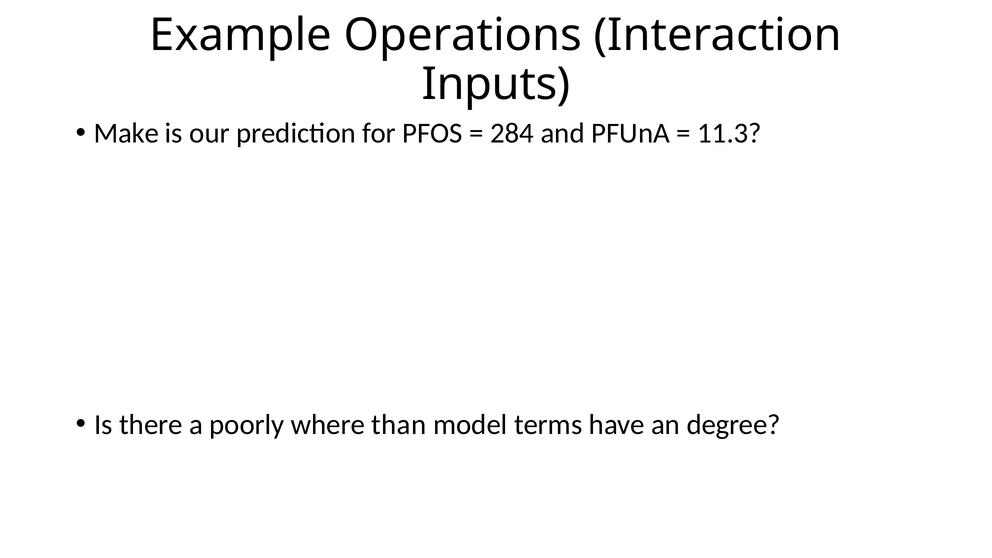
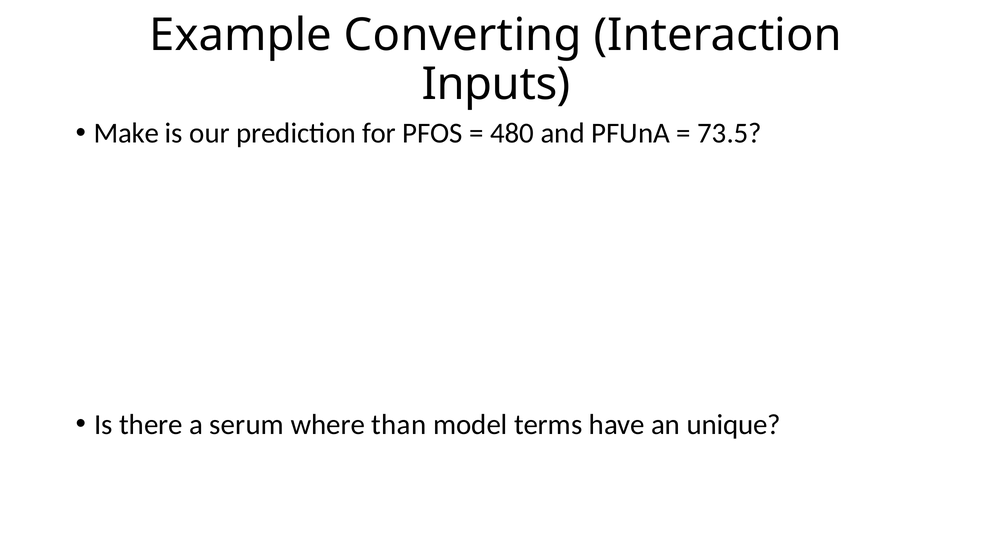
Operations: Operations -> Converting (463, 35)
284: 284 -> 480 (512, 133)
11.3: 11.3 -> 73.5 (730, 133)
poorly: poorly -> serum (247, 424)
degree: degree -> unique (734, 424)
